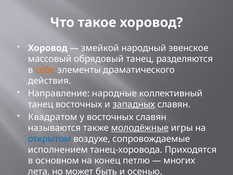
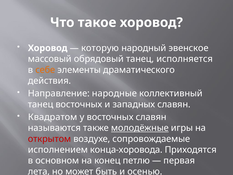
змейкой: змейкой -> которую (100, 48)
разделяются: разделяются -> исполняется (185, 59)
западных underline: present -> none (134, 104)
открытом colour: blue -> red (49, 139)
танец-хоровода: танец-хоровода -> конца-хоровода (126, 150)
многих: многих -> первая (179, 160)
